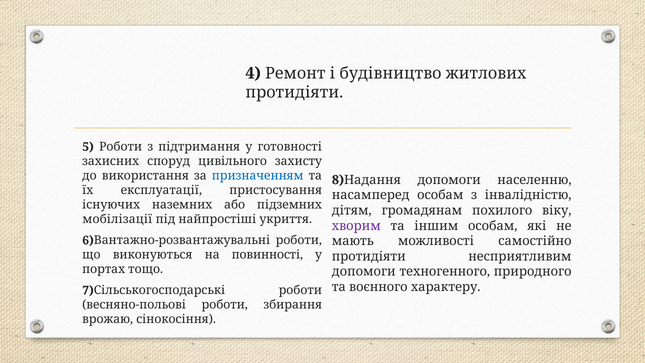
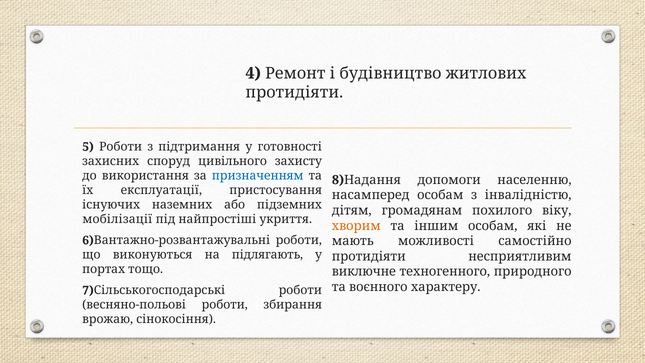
хворим colour: purple -> orange (356, 226)
повинності: повинності -> підлягають (267, 255)
допомоги: допомоги -> виключне (364, 272)
